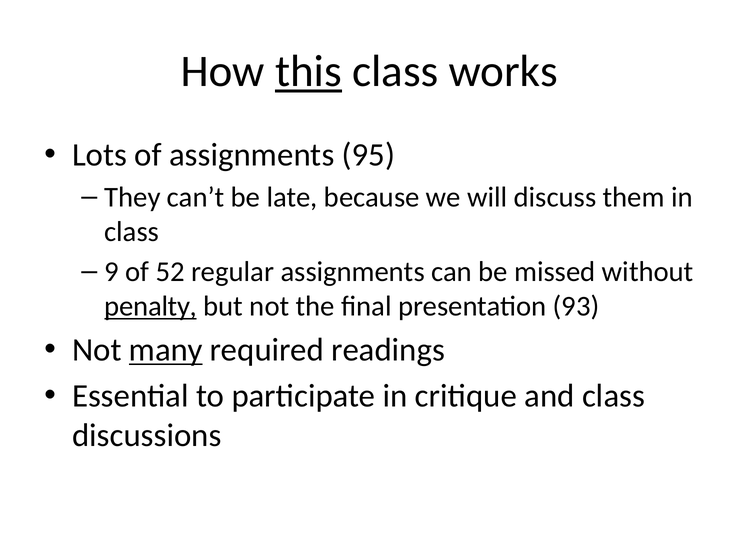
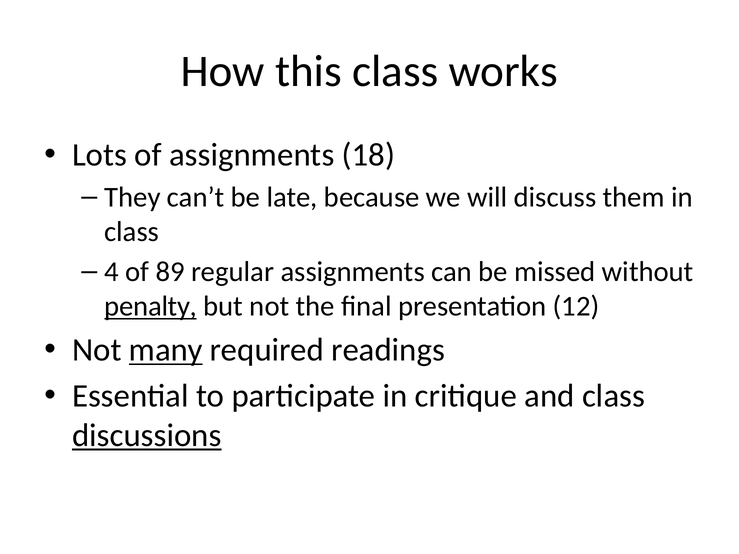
this underline: present -> none (308, 72)
95: 95 -> 18 (368, 155)
9: 9 -> 4 (112, 272)
52: 52 -> 89 (170, 272)
93: 93 -> 12 (576, 306)
discussions underline: none -> present (147, 436)
